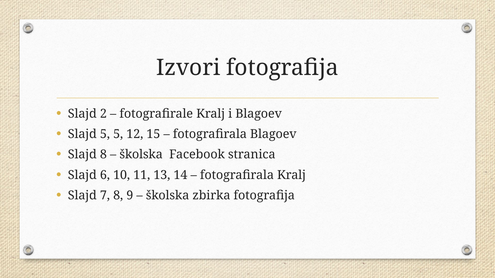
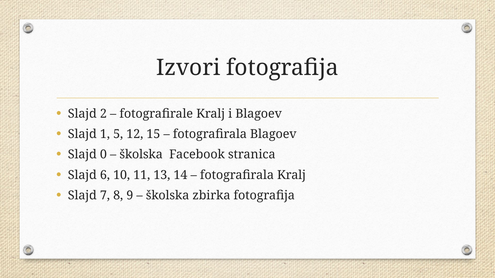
Slajd 5: 5 -> 1 (105, 134)
Slajd 8: 8 -> 0 (103, 155)
